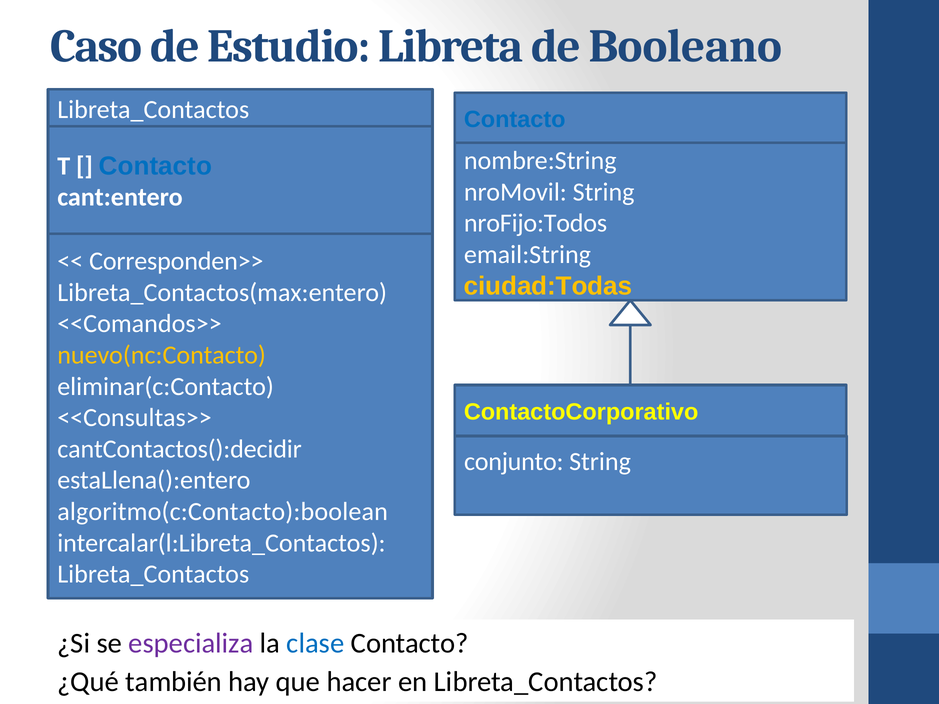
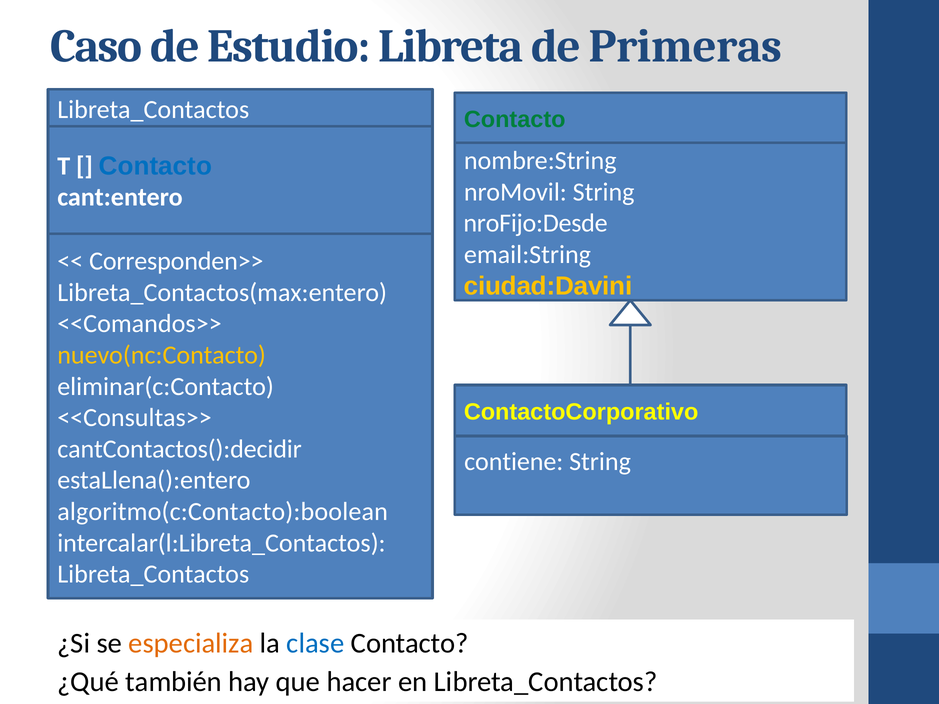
Booleano: Booleano -> Primeras (685, 46)
Contacto colour: blue -> green (515, 120)
nroFijo:Todos: nroFijo:Todos -> nroFijo:Desde (536, 223)
ciudad:Todas: ciudad:Todas -> ciudad:Davini (548, 286)
conjunto: conjunto -> contiene (514, 462)
especializa colour: purple -> orange (191, 644)
